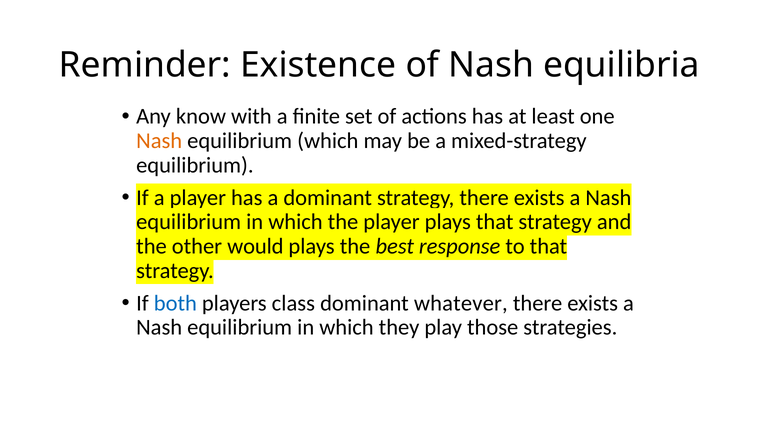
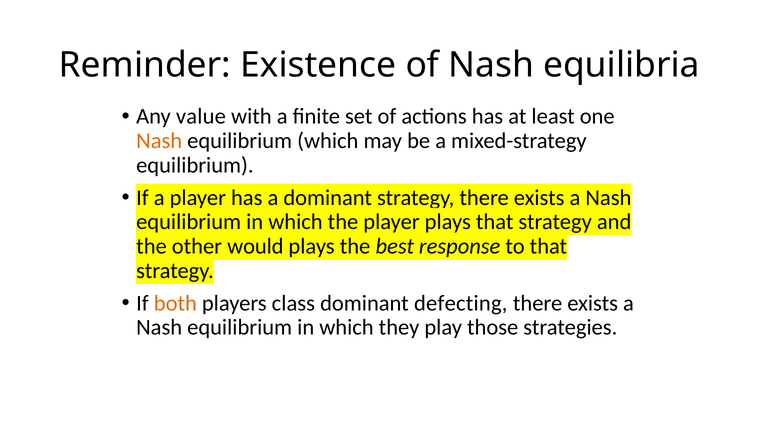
know: know -> value (201, 116)
both colour: blue -> orange (175, 303)
whatever: whatever -> defecting (461, 303)
